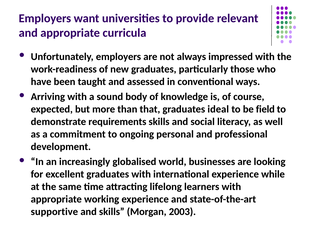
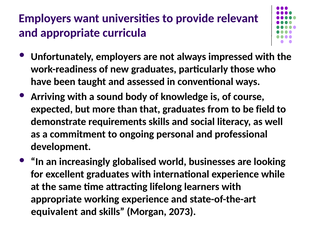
ideal: ideal -> from (218, 109)
supportive: supportive -> equivalent (54, 212)
2003: 2003 -> 2073 (182, 212)
